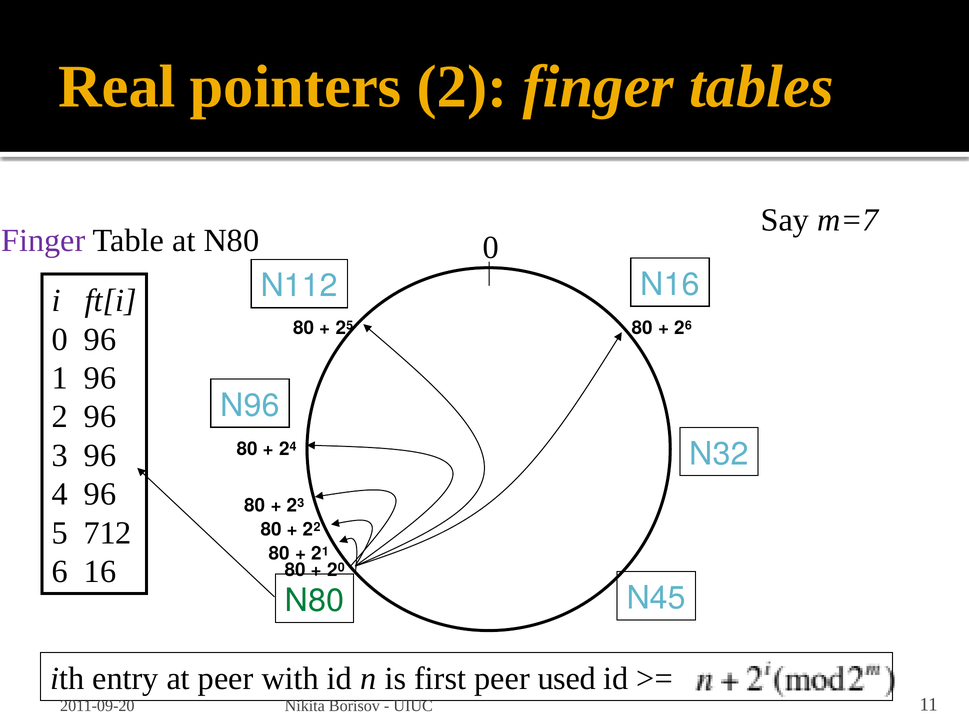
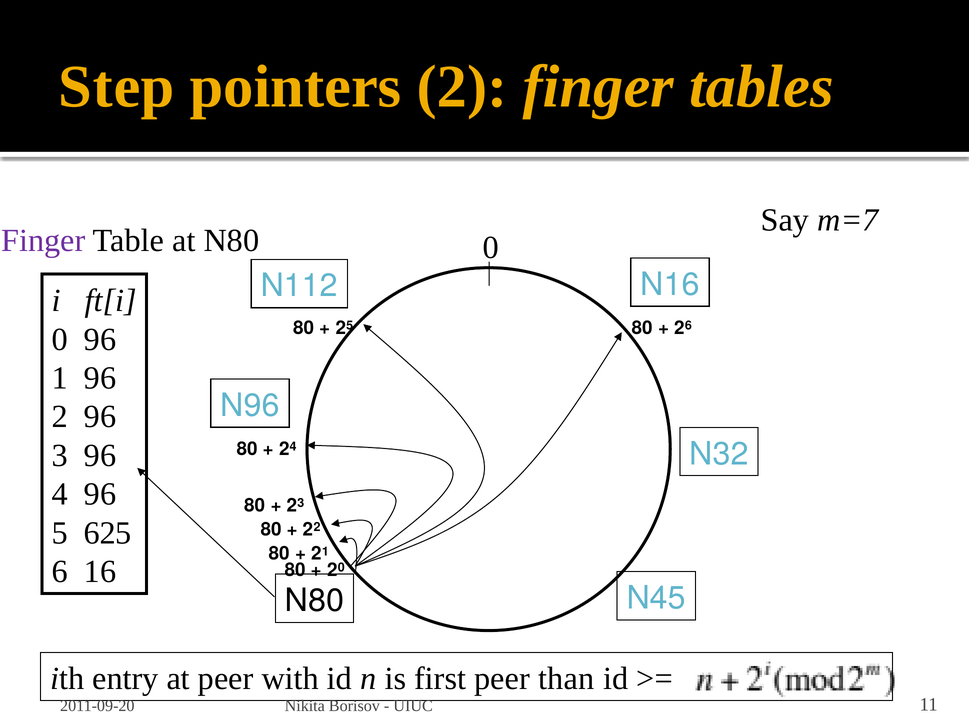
Real: Real -> Step (117, 87)
712: 712 -> 625 (108, 534)
N80 colour: green -> black (314, 601)
used: used -> than (566, 679)
